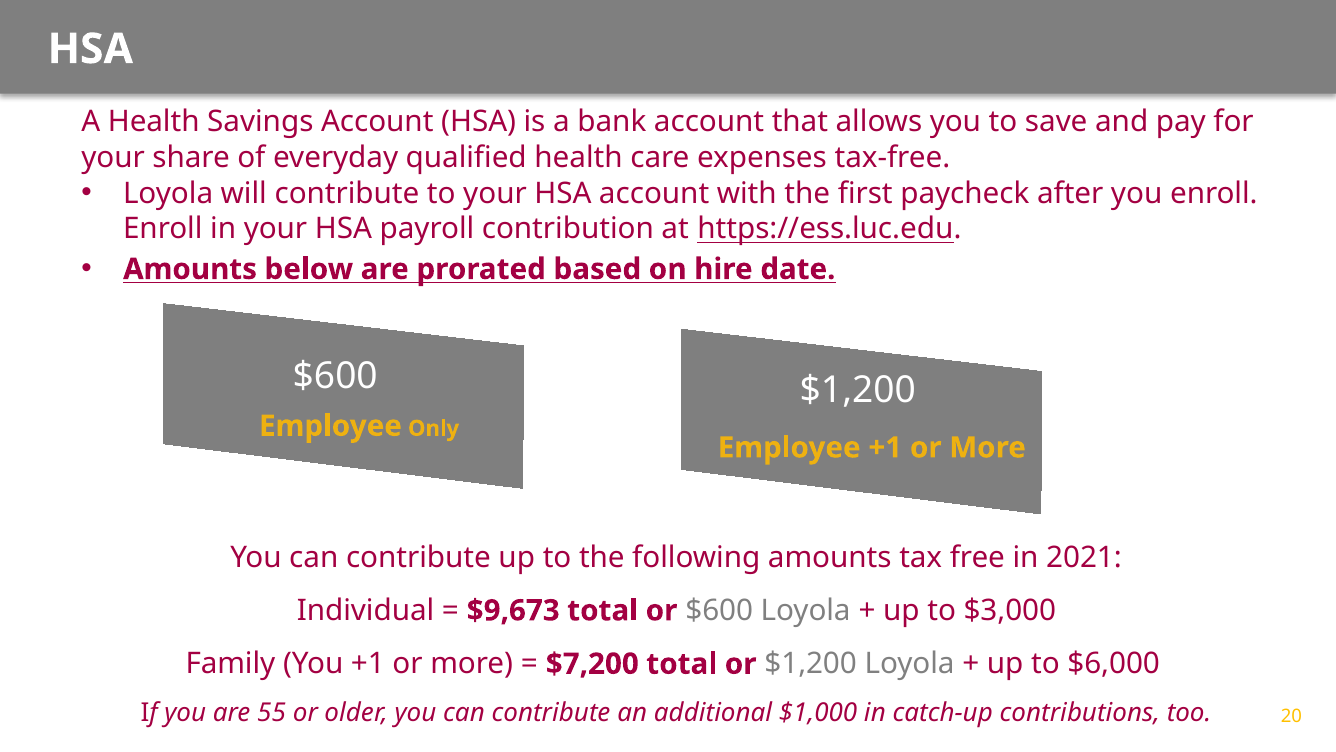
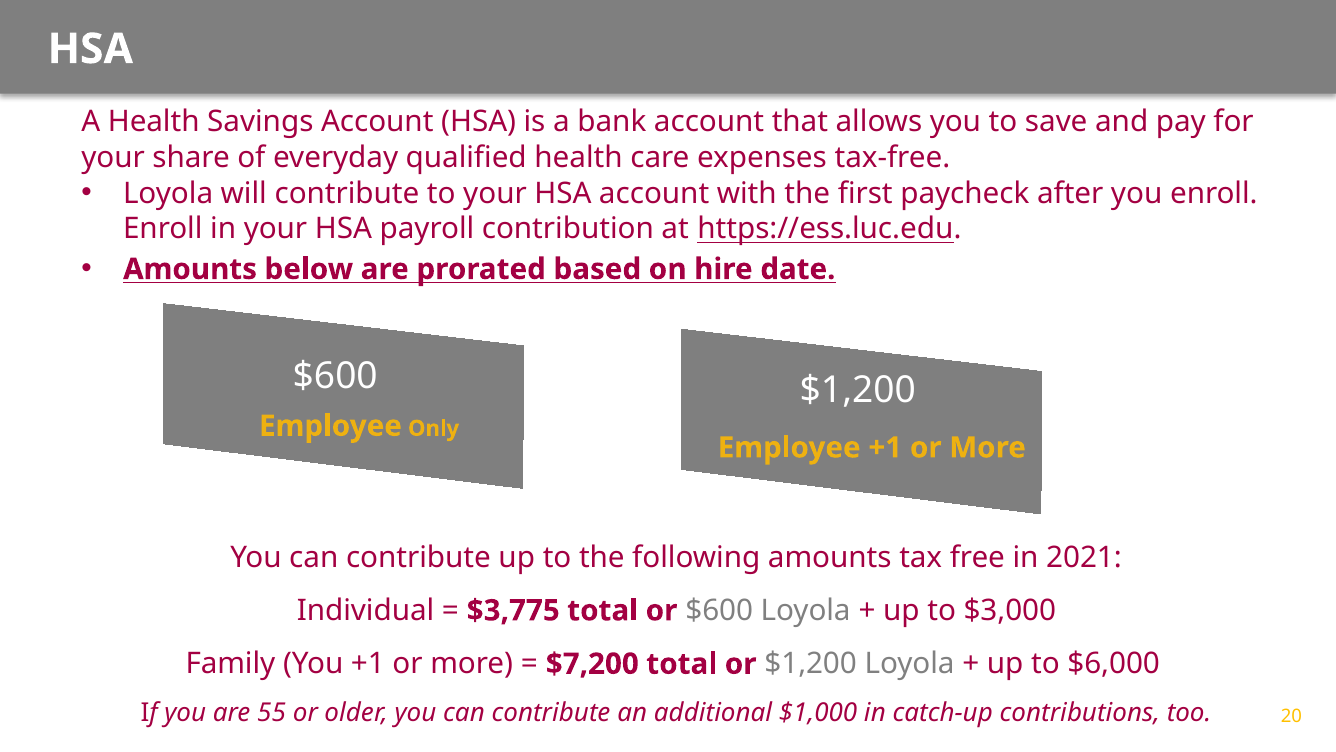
$9,673: $9,673 -> $3,775 (513, 610)
